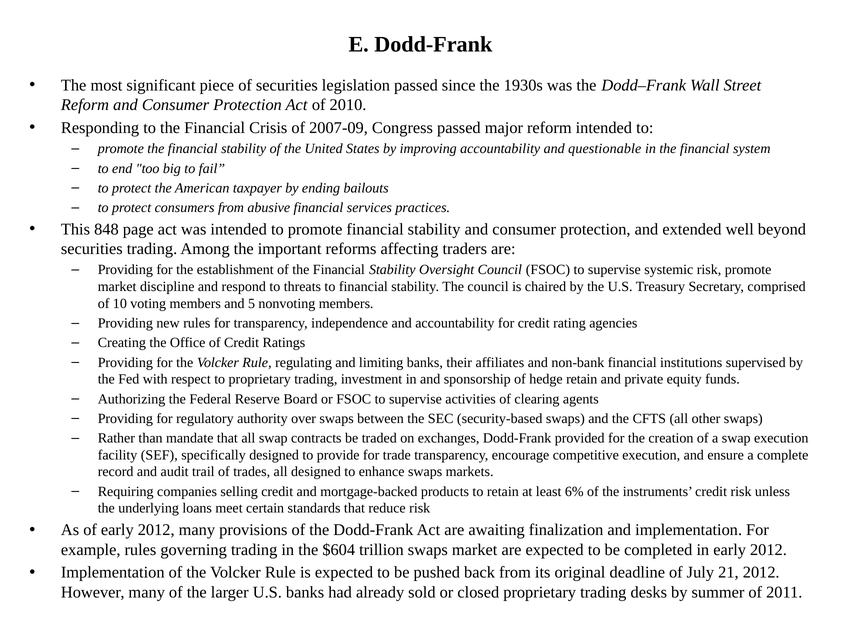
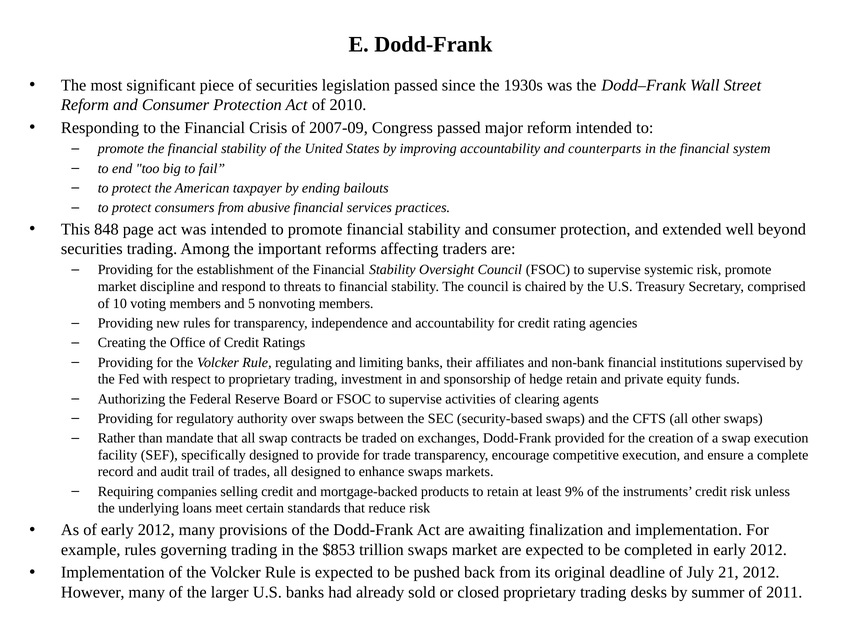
questionable: questionable -> counterparts (605, 149)
6%: 6% -> 9% (574, 491)
$604: $604 -> $853 (339, 549)
